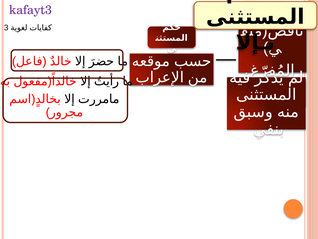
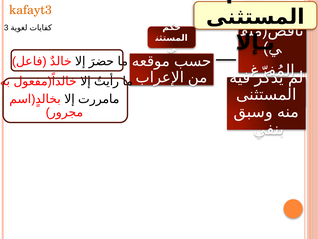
kafayt3 colour: purple -> orange (31, 10)
